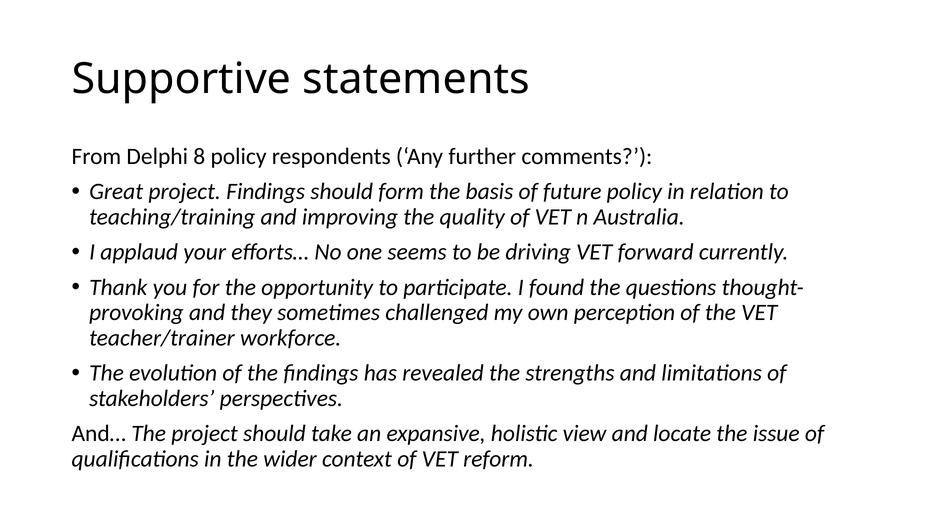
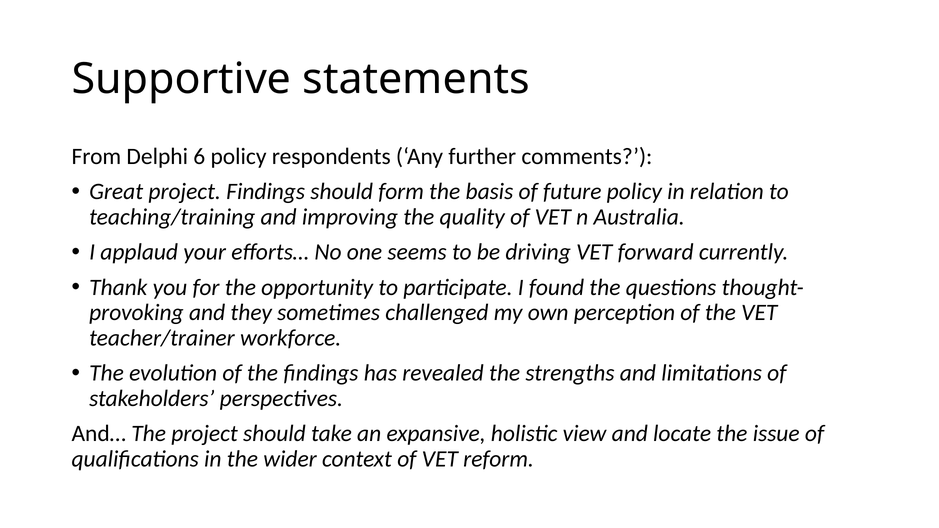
8: 8 -> 6 (199, 157)
